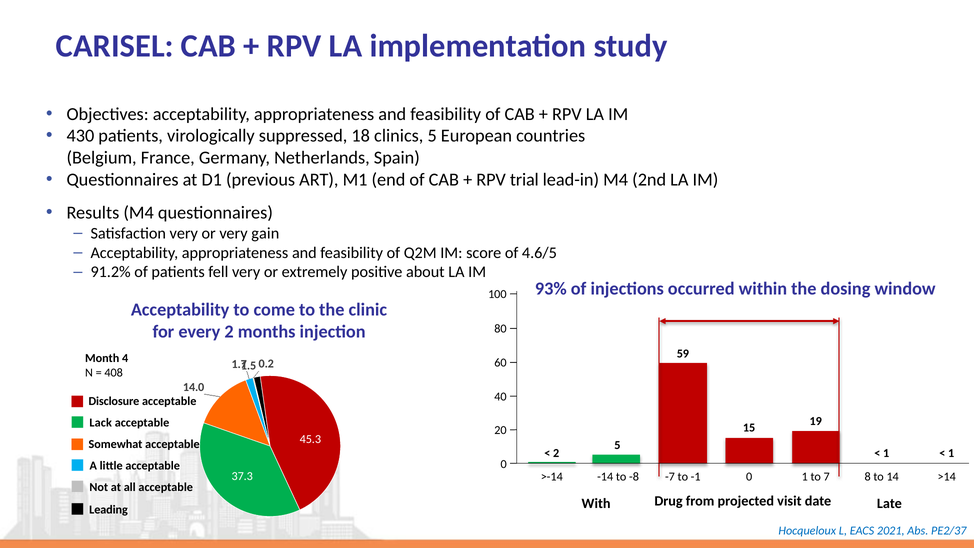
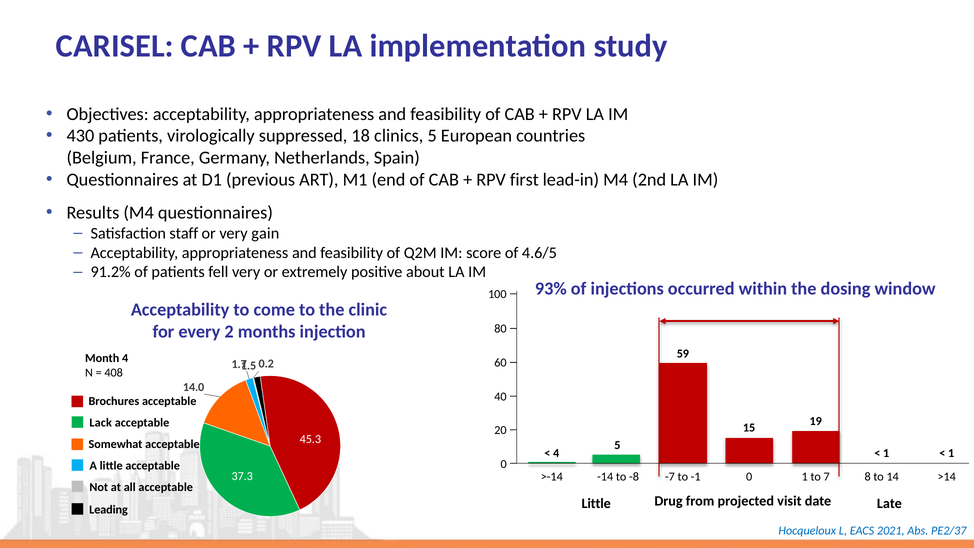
trial: trial -> first (524, 180)
Satisfaction very: very -> staff (184, 233)
Disclosure: Disclosure -> Brochures (114, 401)
2: 2 -> 4 (556, 453)
With: With -> Little (596, 503)
